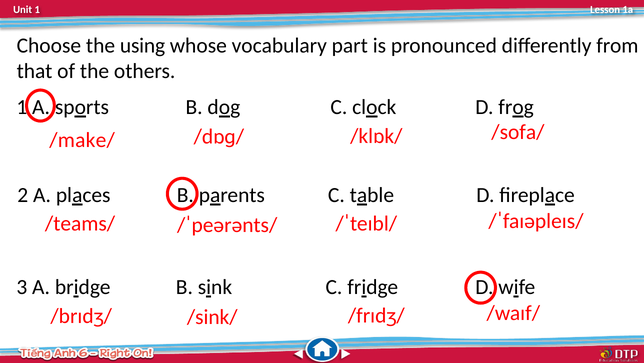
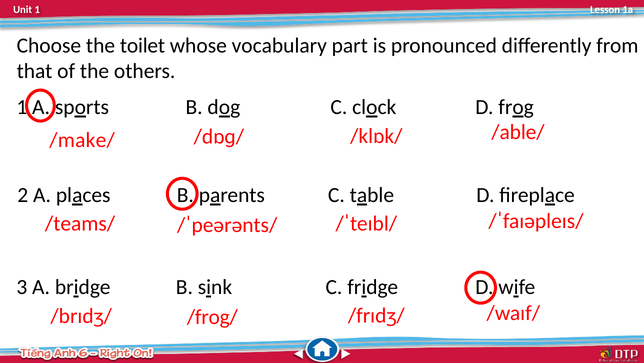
using: using -> toilet (143, 45)
/sofa/: /sofa/ -> /able/ (518, 132)
/sink/: /sink/ -> /frog/ (212, 317)
